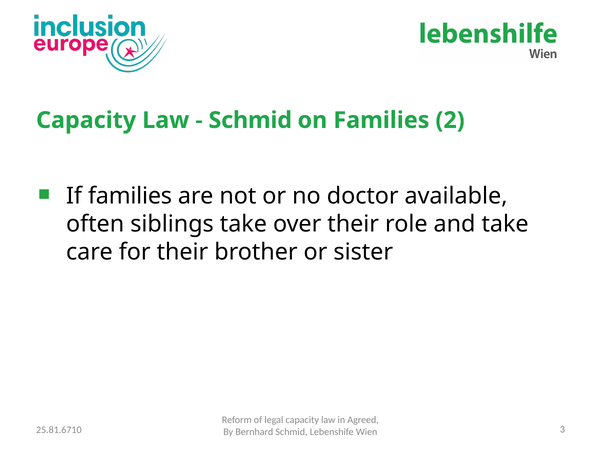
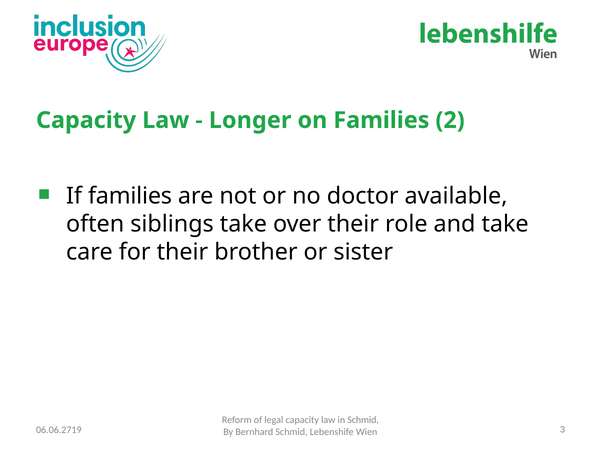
Schmid: Schmid -> Longer (250, 120)
in Agreed: Agreed -> Schmid (363, 421)
25.81.6710: 25.81.6710 -> 06.06.2719 (59, 430)
